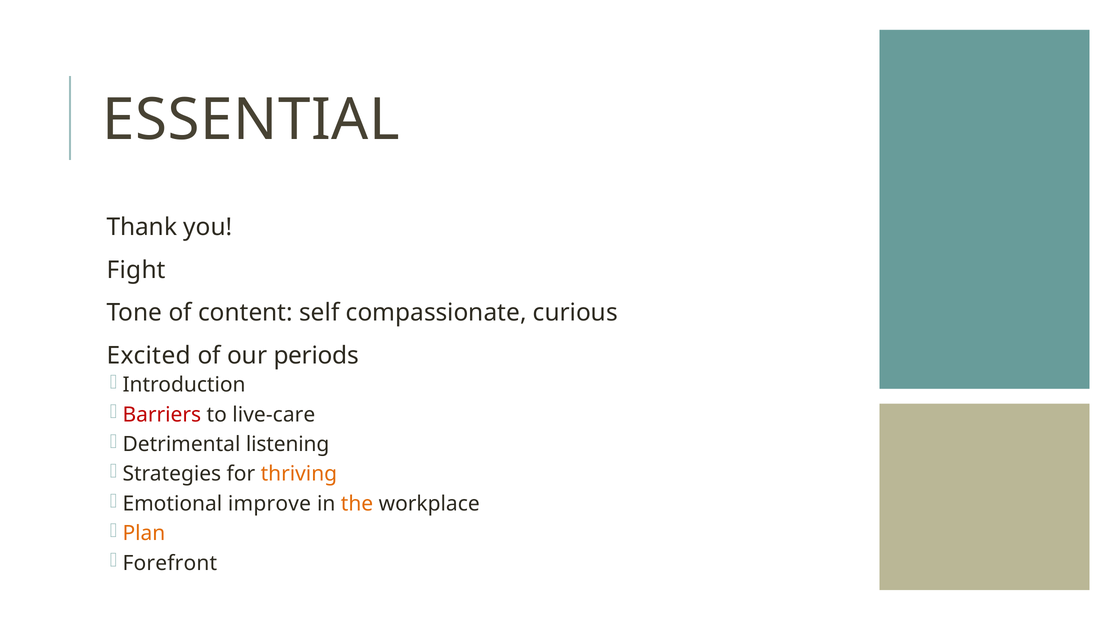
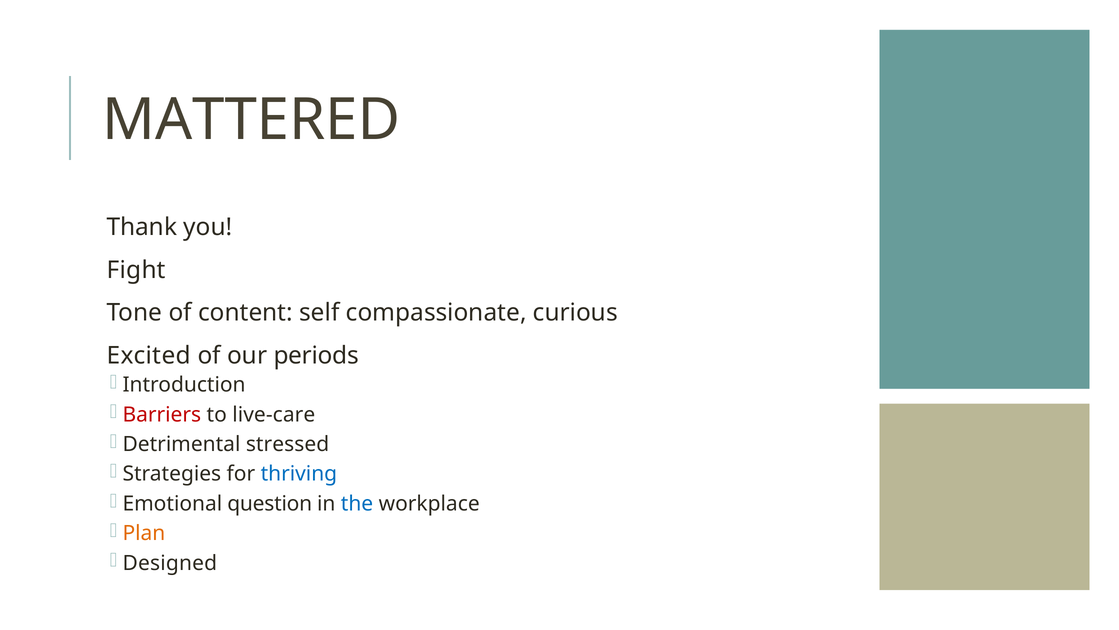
ESSENTIAL: ESSENTIAL -> MATTERED (251, 120)
listening: listening -> stressed (288, 444)
thriving colour: orange -> blue (299, 474)
improve: improve -> question (270, 503)
the colour: orange -> blue (357, 503)
Forefront: Forefront -> Designed (170, 563)
